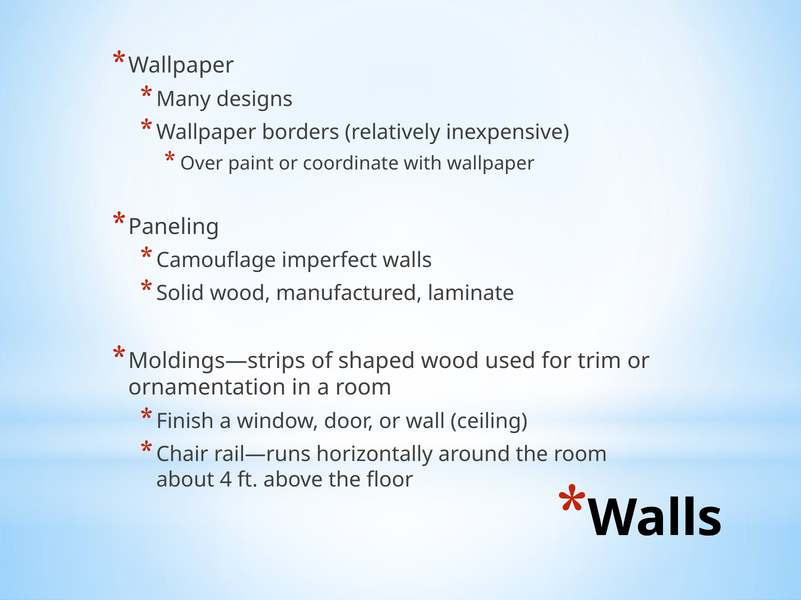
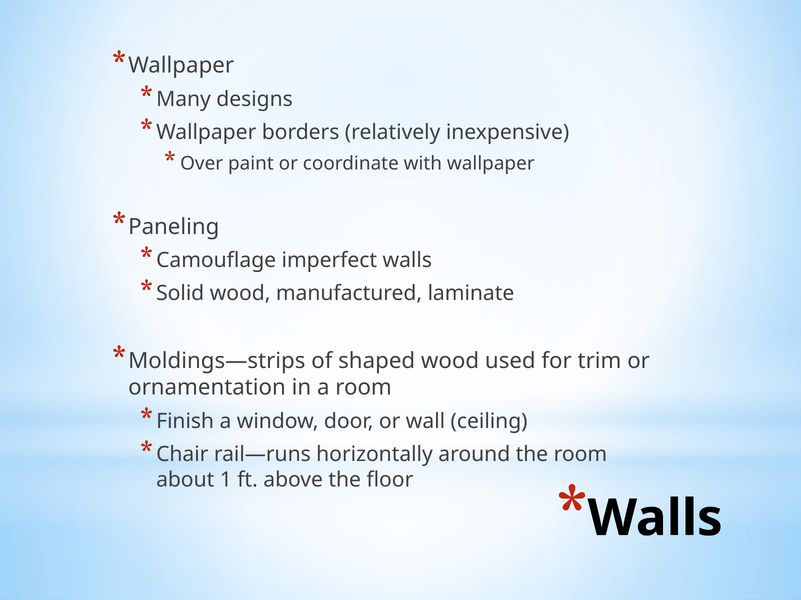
4: 4 -> 1 (226, 480)
